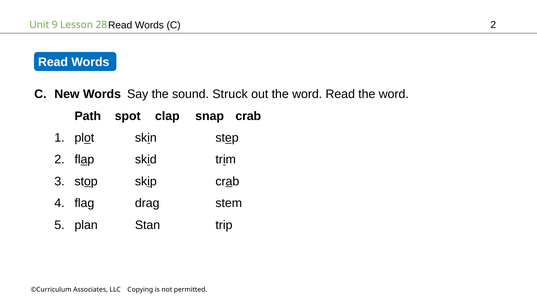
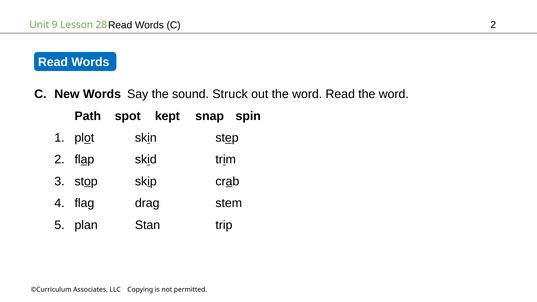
clap: clap -> kept (167, 116)
snap crab: crab -> spin (248, 116)
